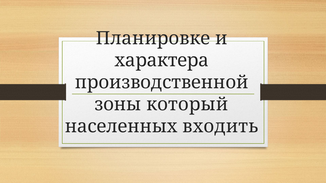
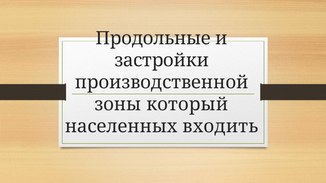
Планировке: Планировке -> Продольные (153, 38)
характера: характера -> застройки (162, 60)
